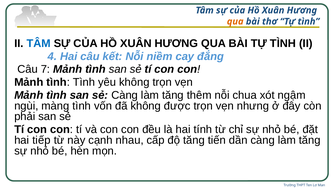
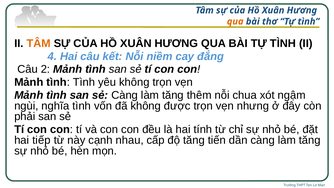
TÂM colour: blue -> orange (39, 43)
7: 7 -> 2 (45, 69)
màng: màng -> nghĩa (55, 106)
